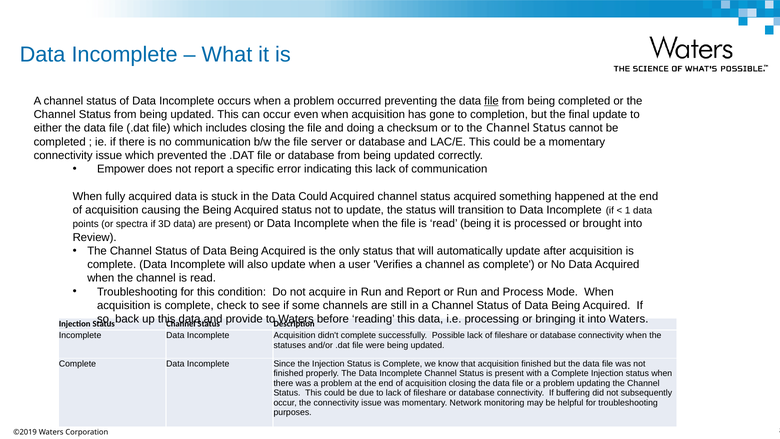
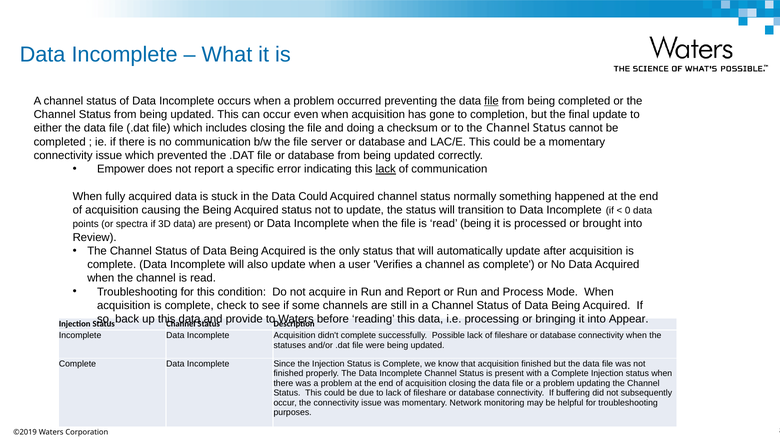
lack underline: none -> present (386, 169)
status acquired: acquired -> normally (475, 196)
1: 1 -> 0 (628, 210)
into Waters: Waters -> Appear (629, 319)
